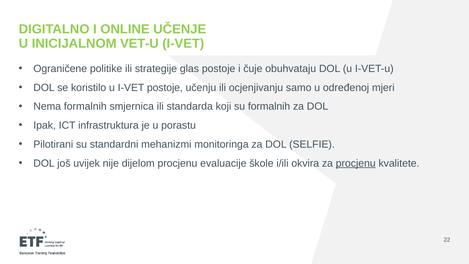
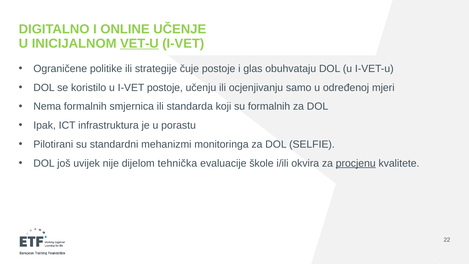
VET-U underline: none -> present (139, 43)
glas: glas -> čuje (189, 69)
čuje: čuje -> glas (253, 69)
dijelom procjenu: procjenu -> tehnička (177, 163)
